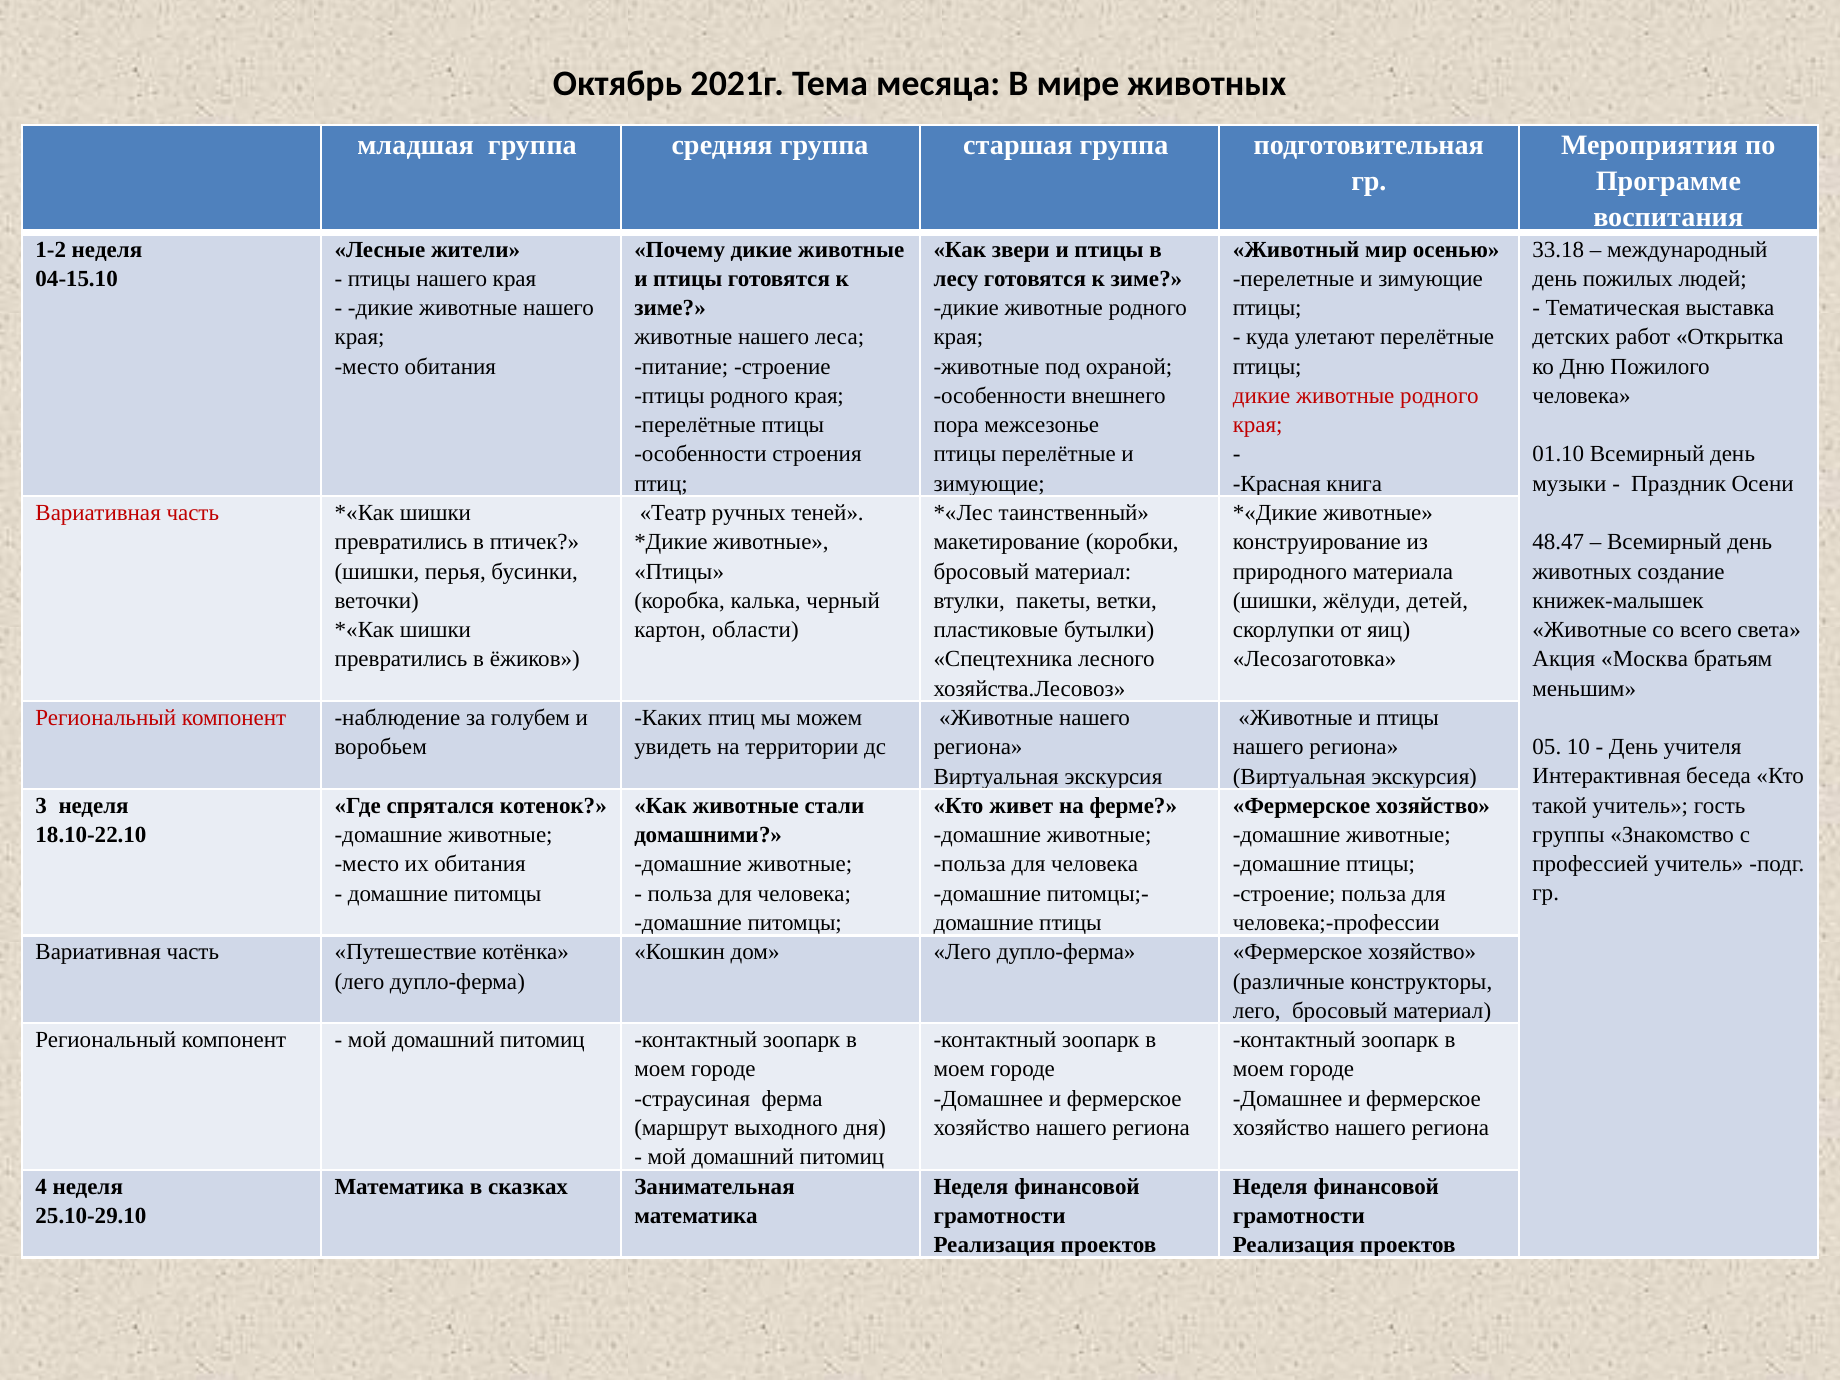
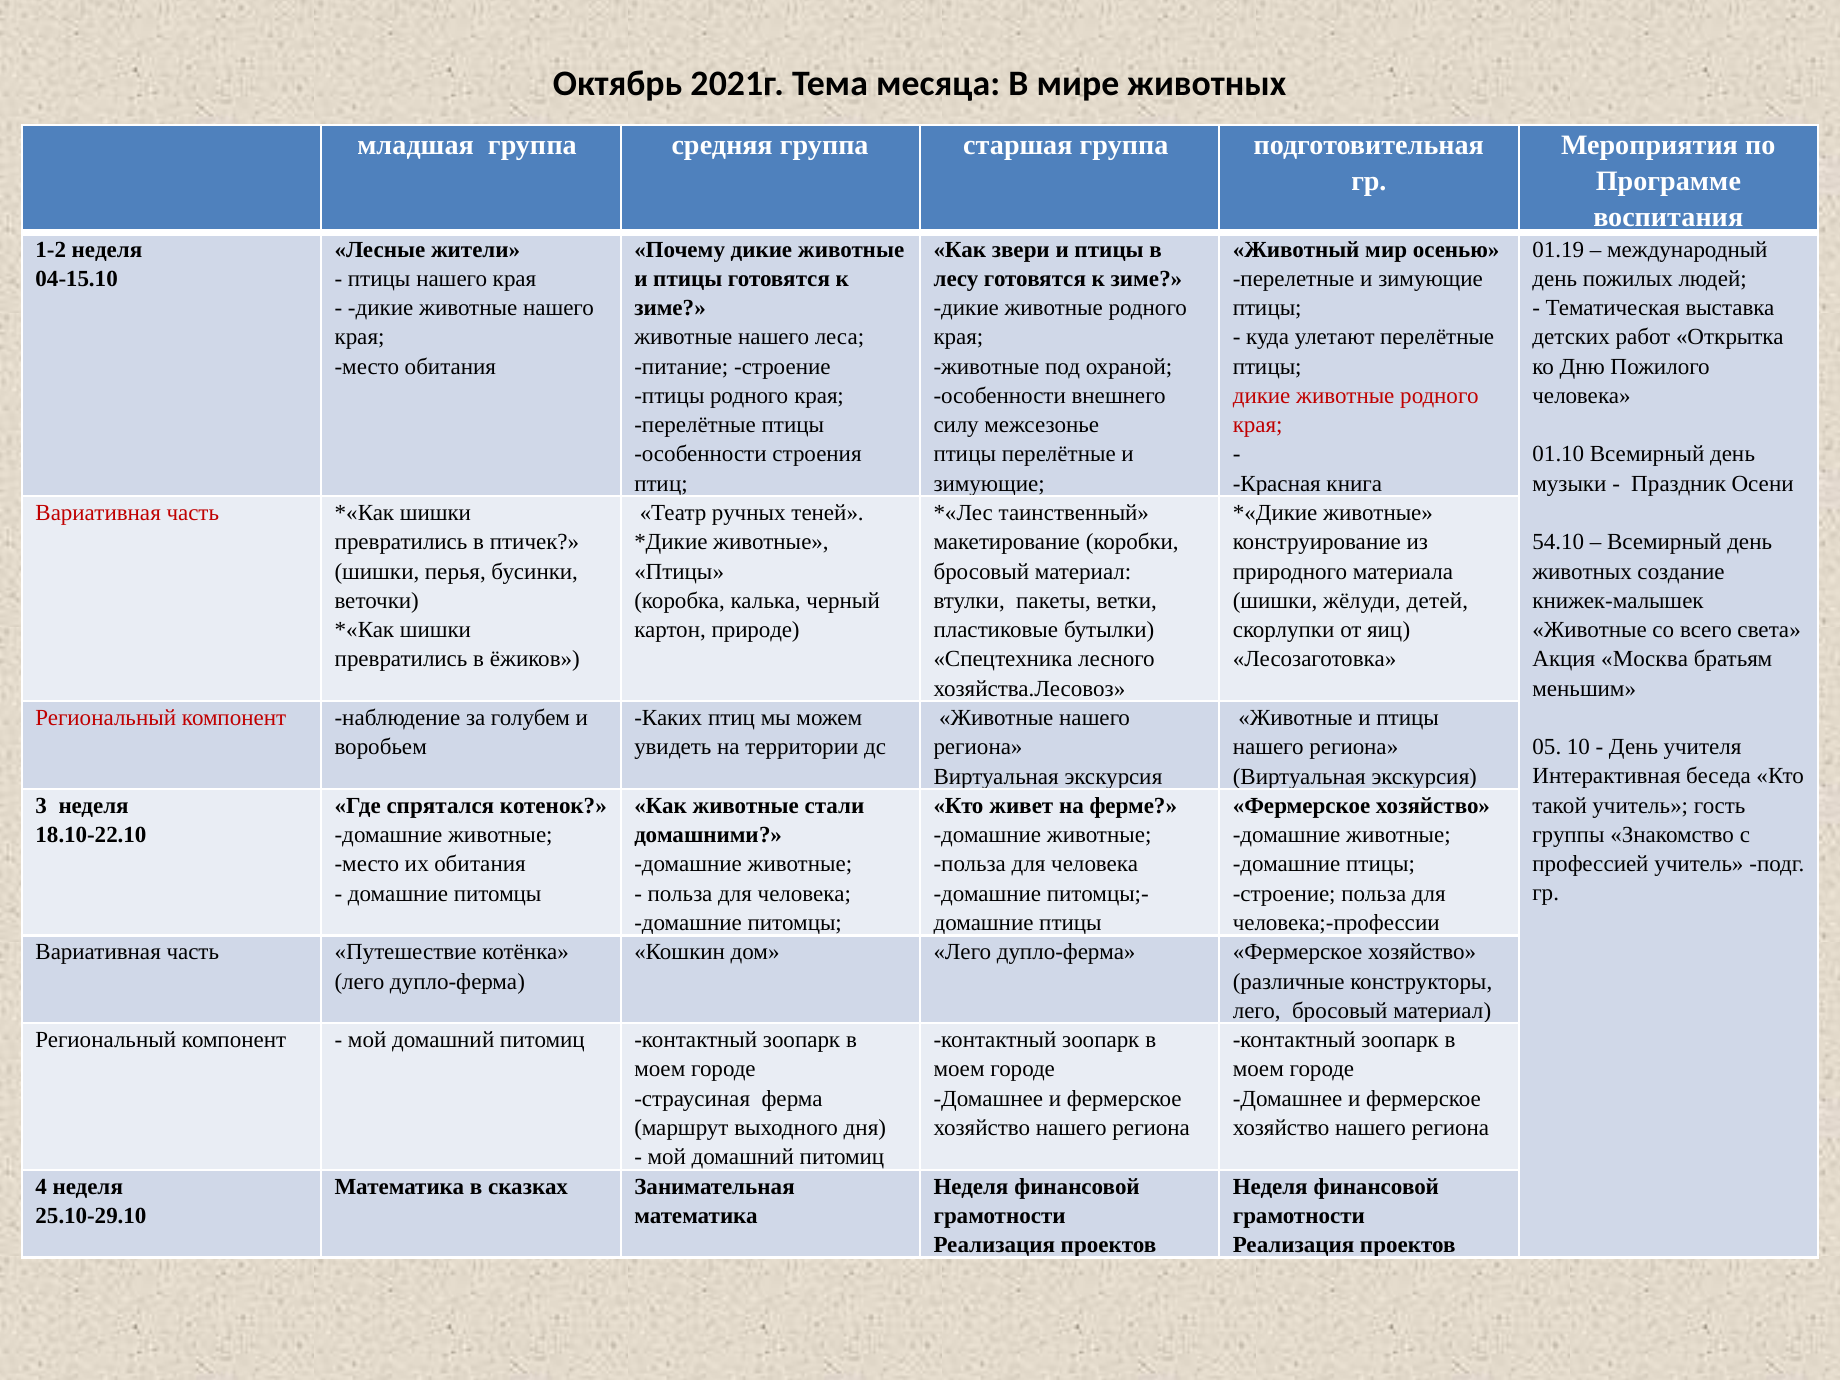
33.18: 33.18 -> 01.19 (1558, 249)
пора: пора -> силу (956, 425)
48.47: 48.47 -> 54.10 (1558, 542)
области: области -> природе (756, 630)
